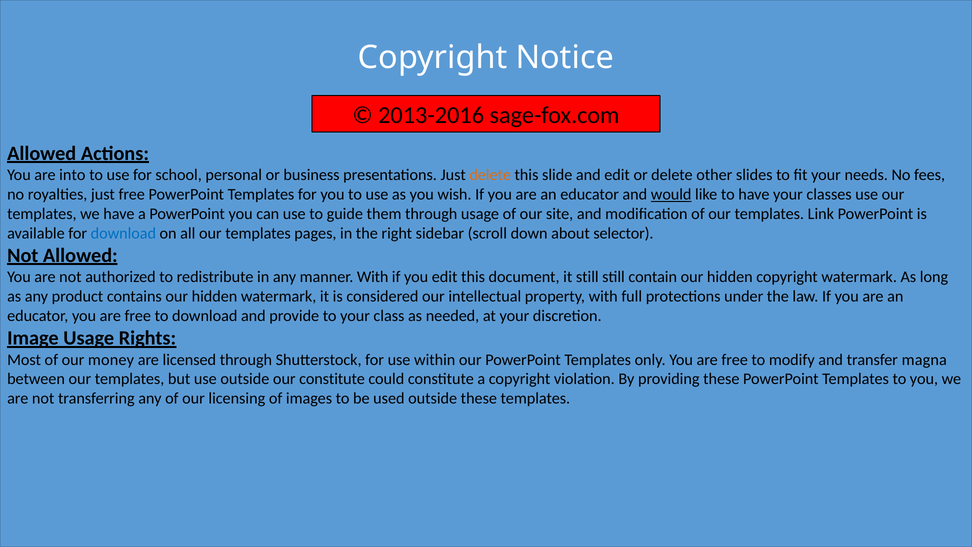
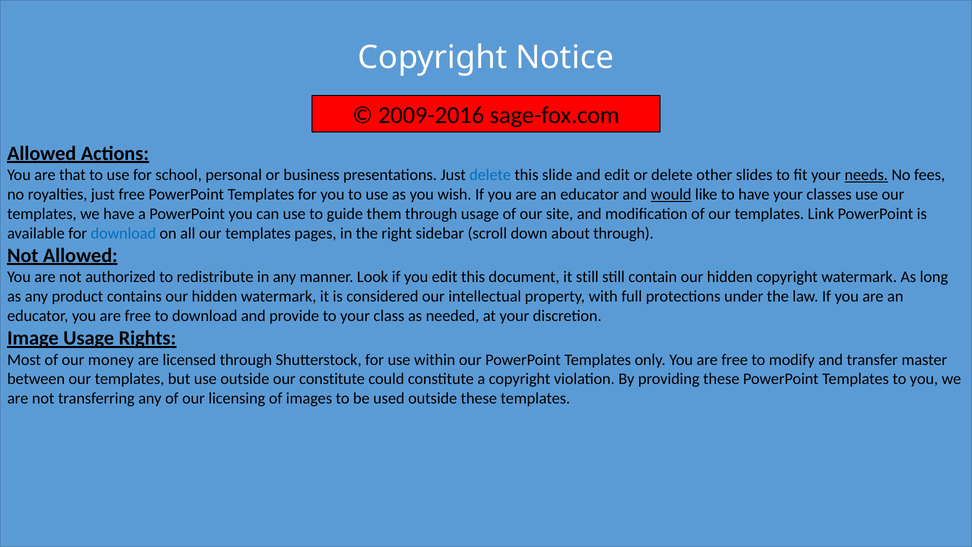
2013-2016: 2013-2016 -> 2009-2016 (431, 115)
into: into -> that (72, 175)
delete colour: orange -> blue (490, 175)
needs underline: none -> present (866, 175)
about selector: selector -> through (623, 233)
manner With: With -> Look (373, 277)
magna: magna -> master (924, 359)
